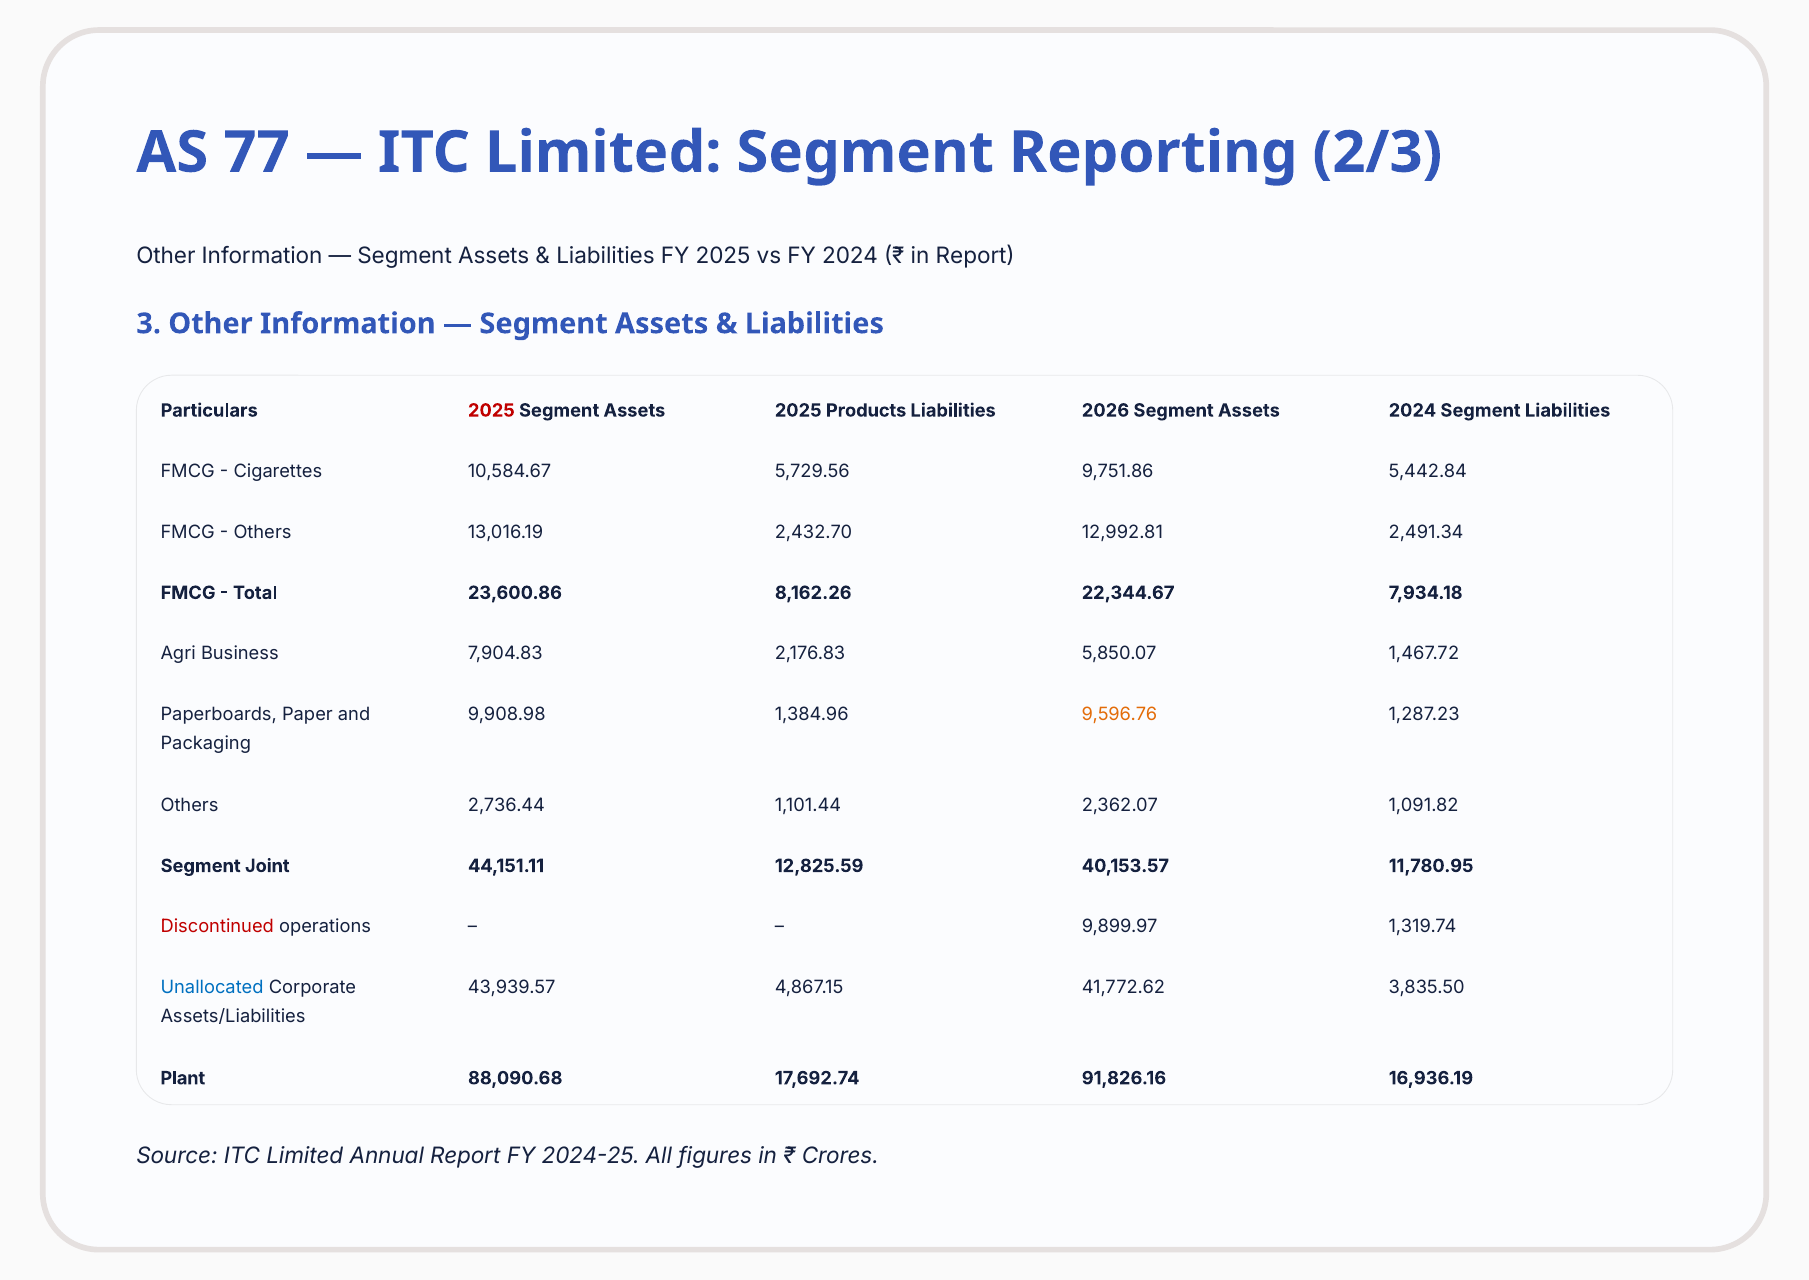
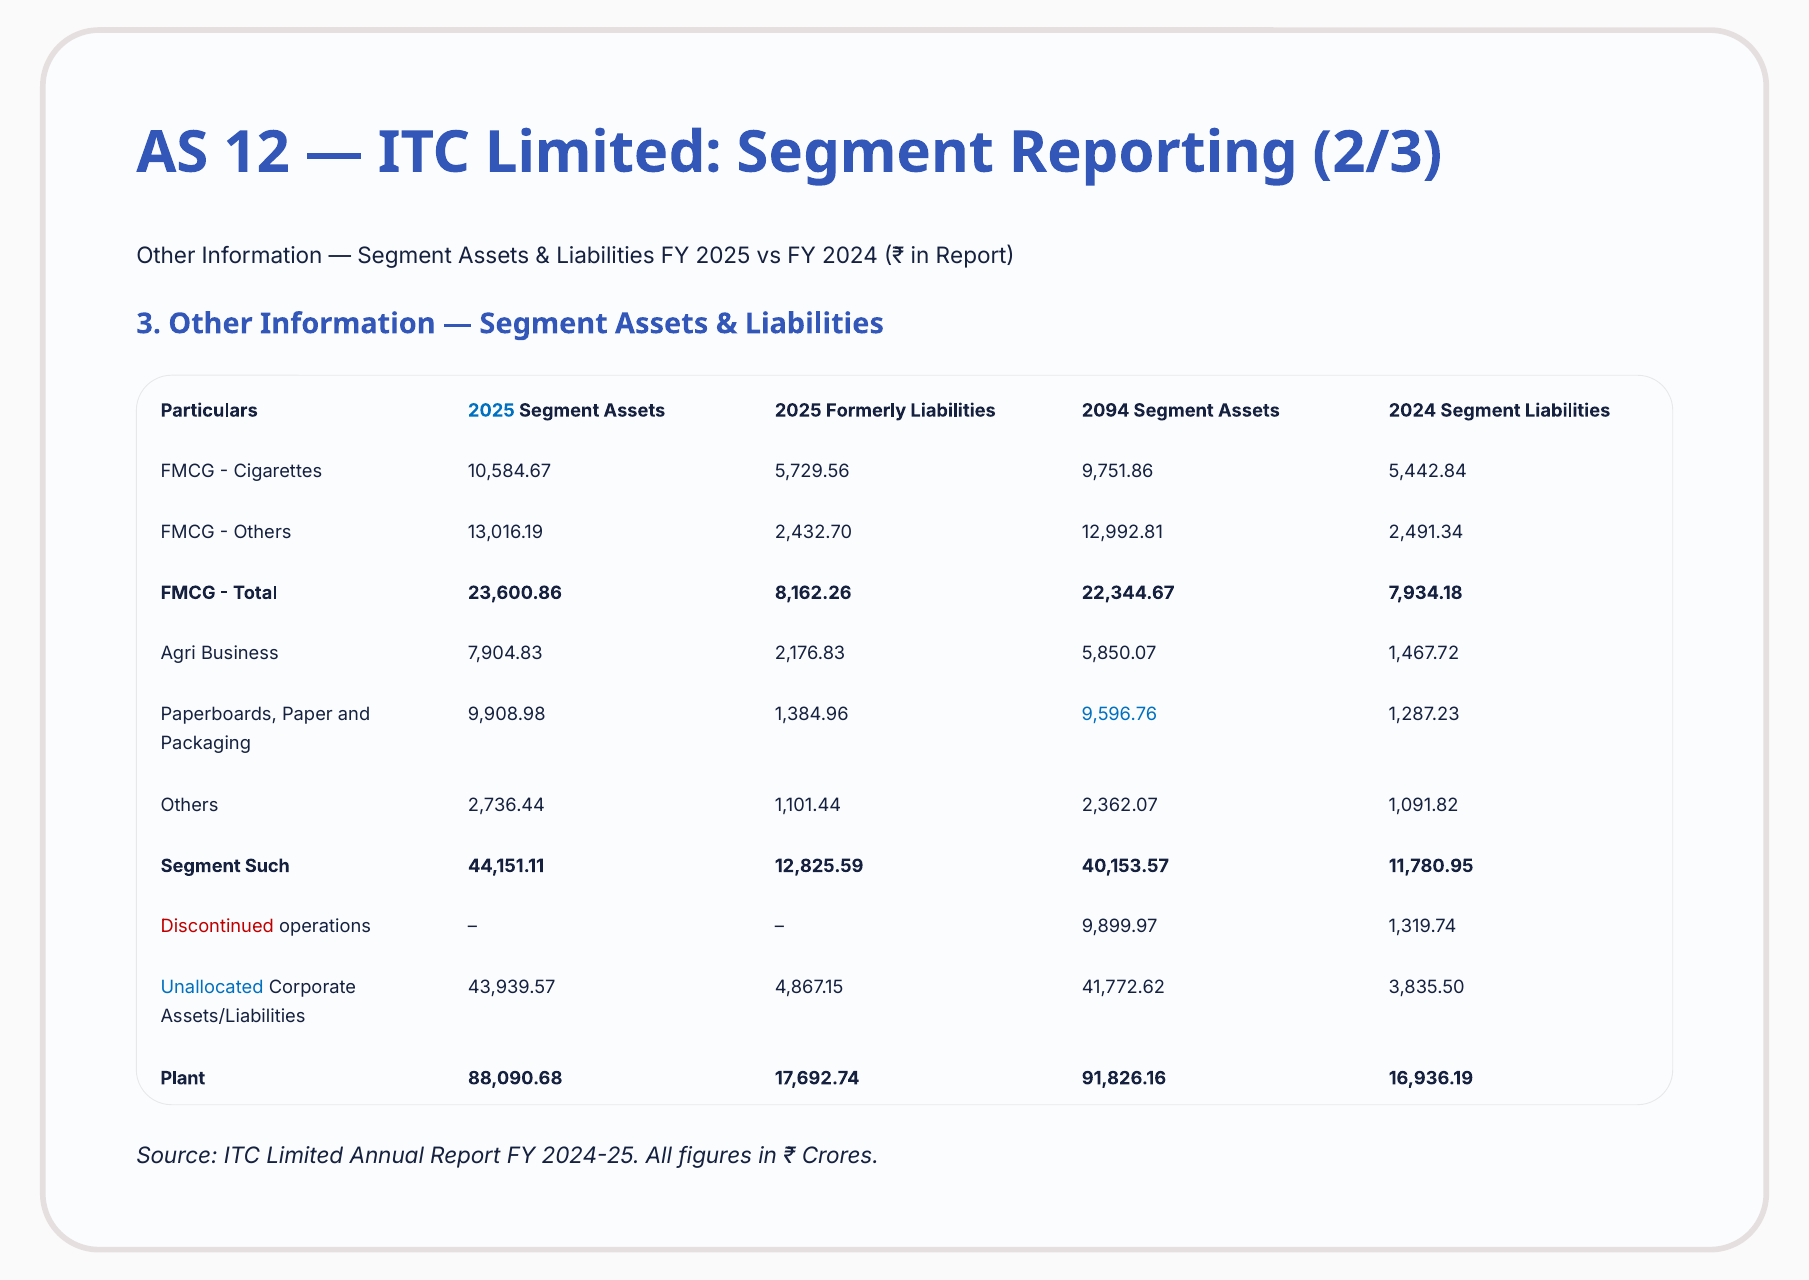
77: 77 -> 12 (257, 153)
2025 colour: red -> blue (491, 411)
Products: Products -> Formerly (866, 411)
2026: 2026 -> 2094 (1106, 411)
9,596.76 colour: orange -> blue (1119, 714)
Joint: Joint -> Such (267, 866)
